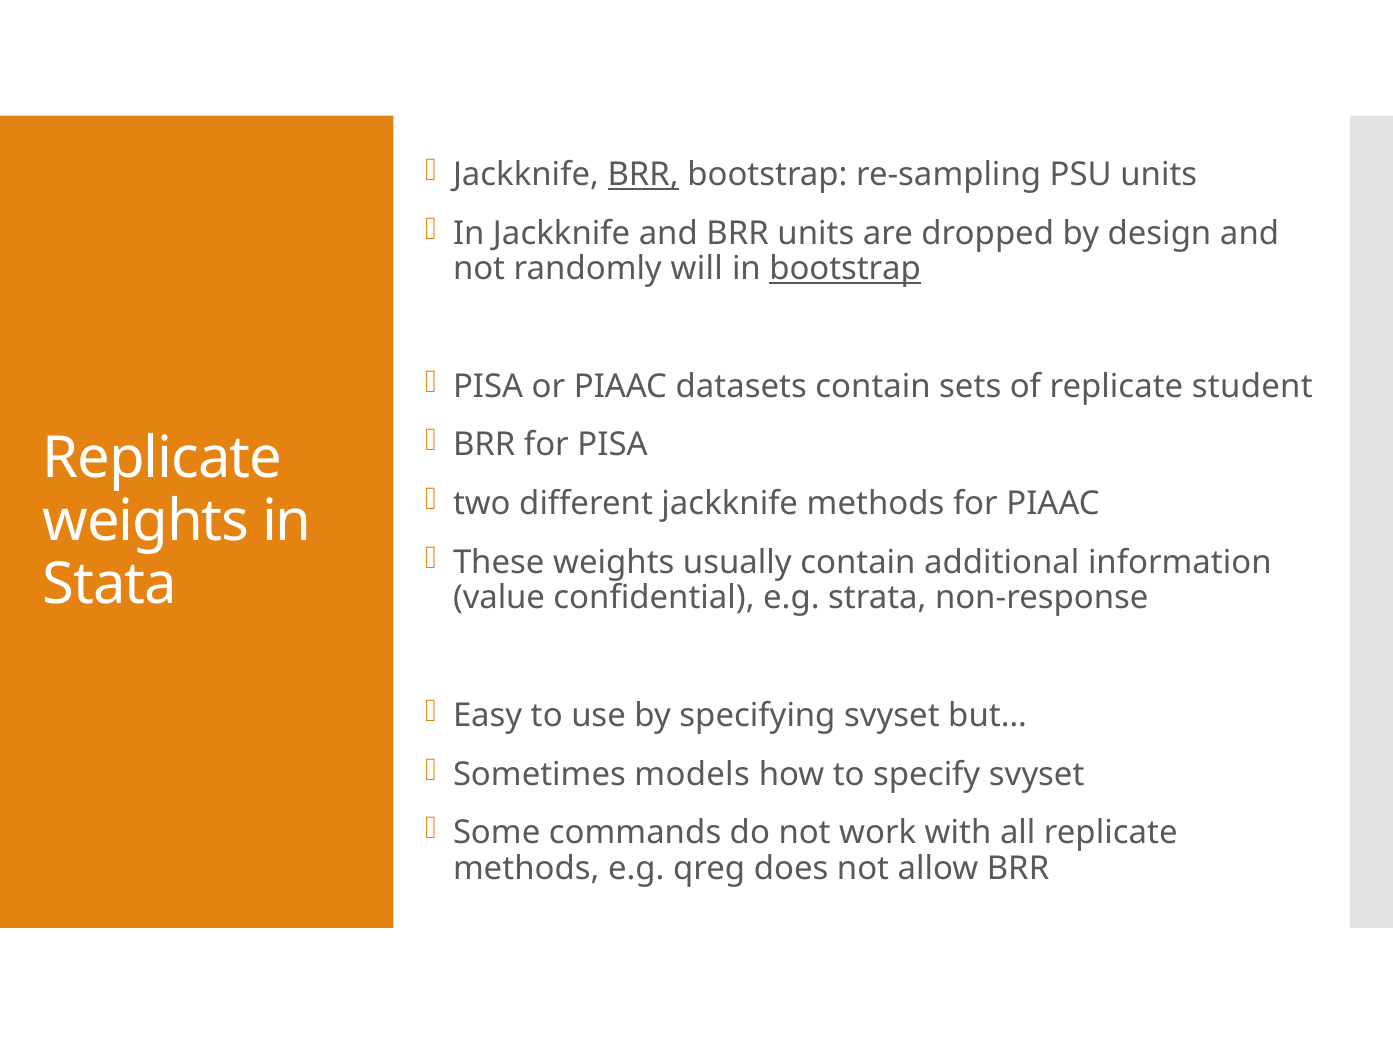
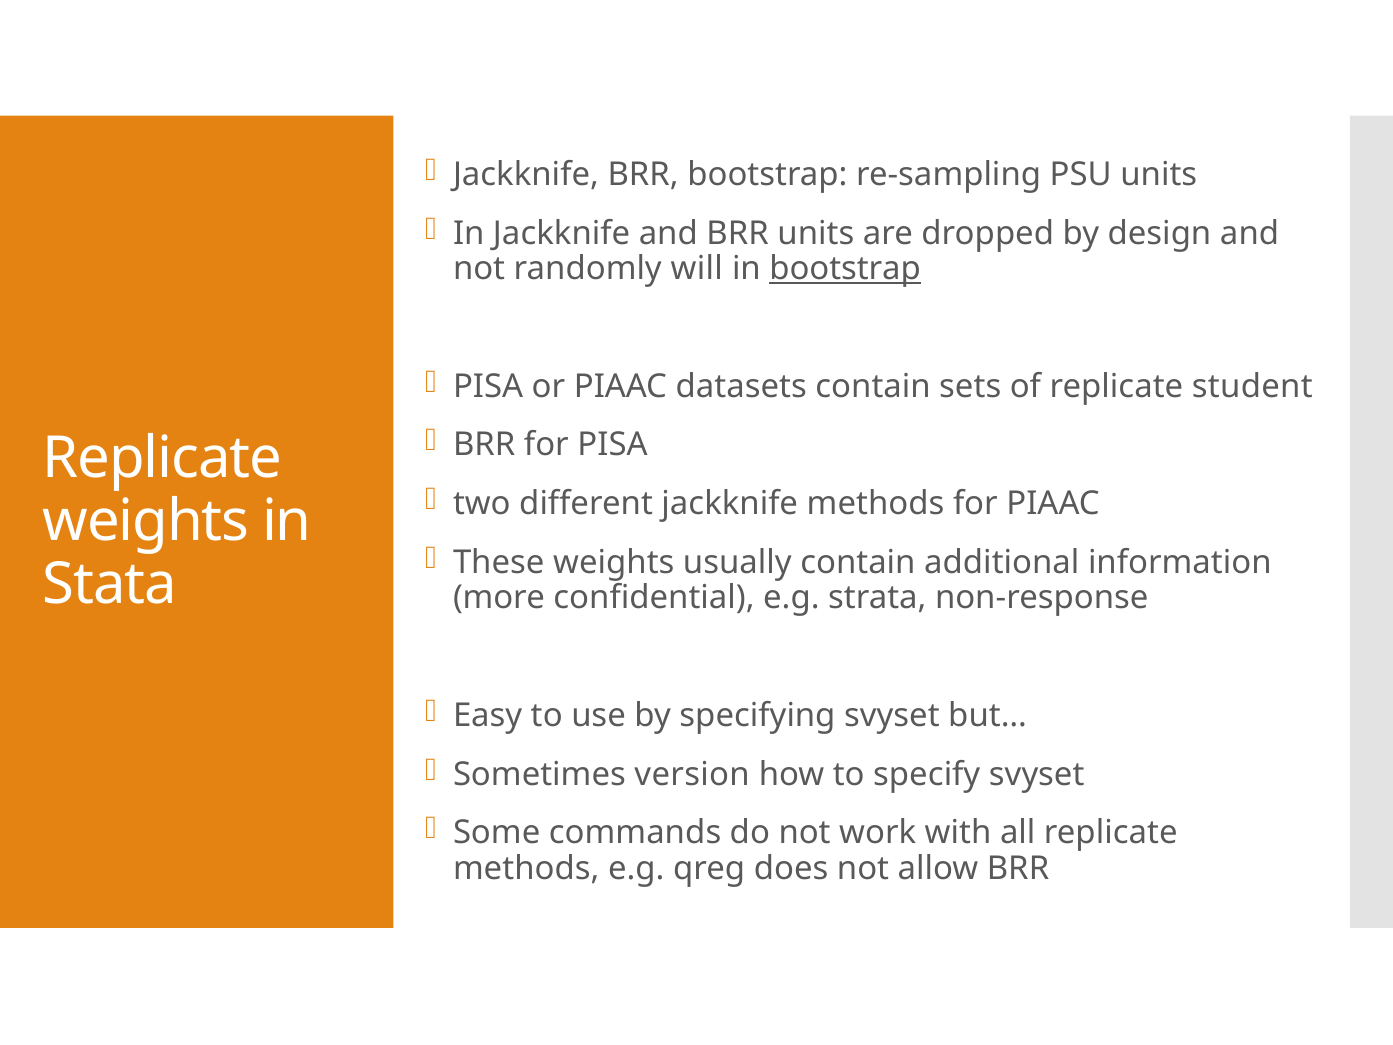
BRR underline: present -> none (643, 174)
value: value -> more (499, 598)
models: models -> version (692, 774)
